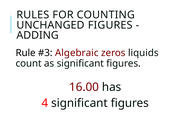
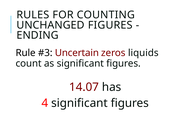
ADDING: ADDING -> ENDING (38, 35)
Algebraic: Algebraic -> Uncertain (77, 53)
16.00: 16.00 -> 14.07 (84, 87)
